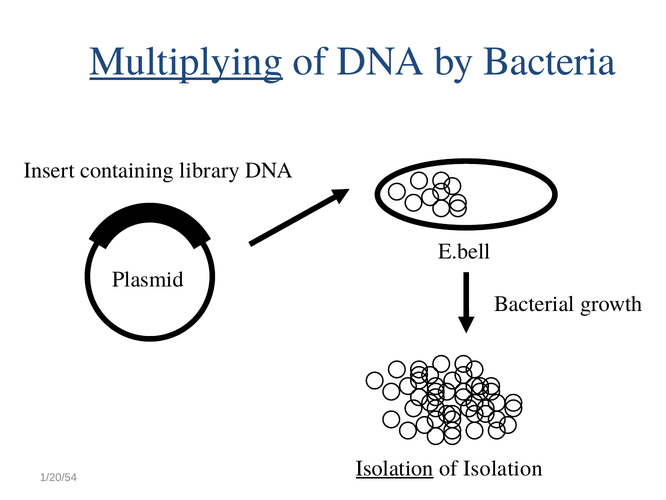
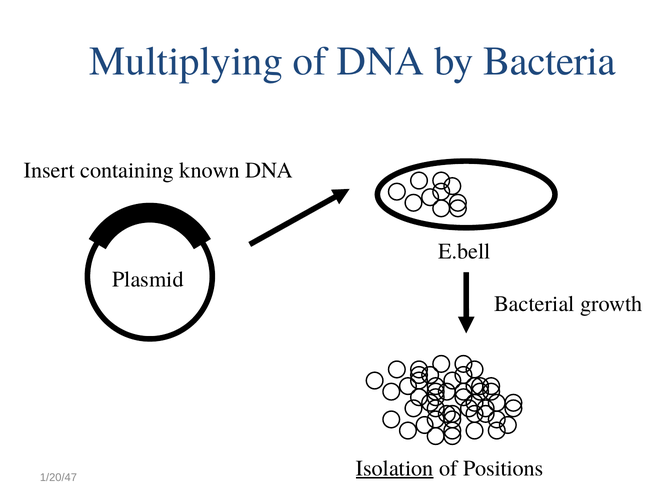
Multiplying underline: present -> none (186, 61)
library: library -> known (210, 170)
of Isolation: Isolation -> Positions (503, 468)
1/20/54: 1/20/54 -> 1/20/47 (58, 477)
